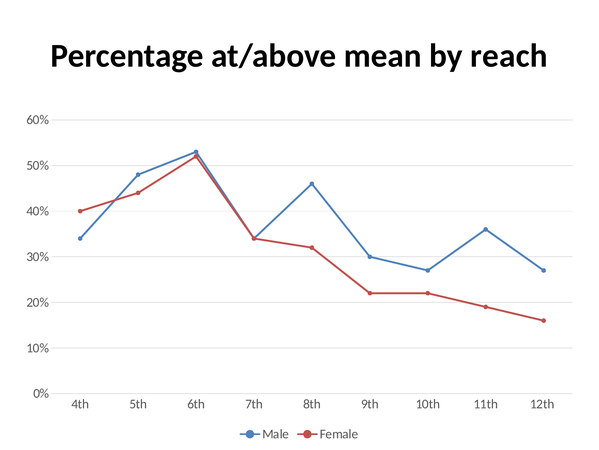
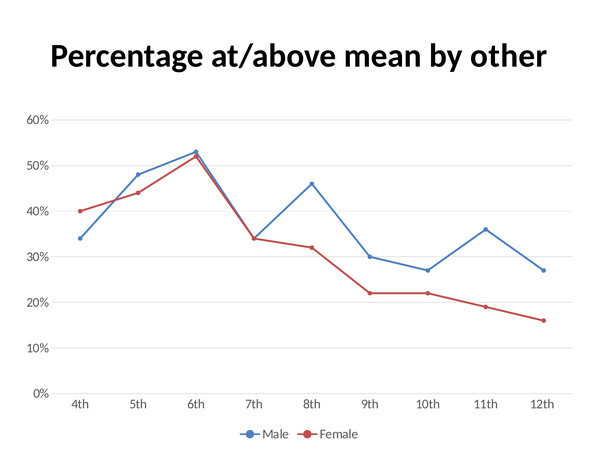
reach: reach -> other (509, 56)
